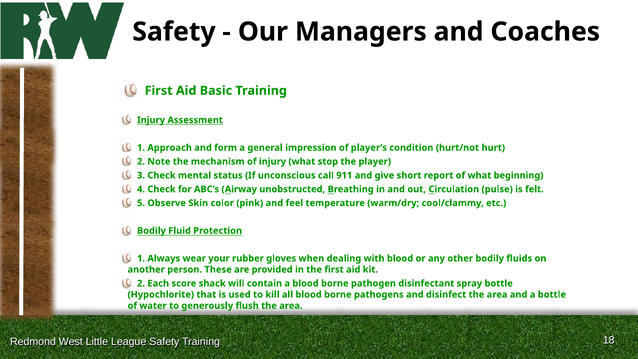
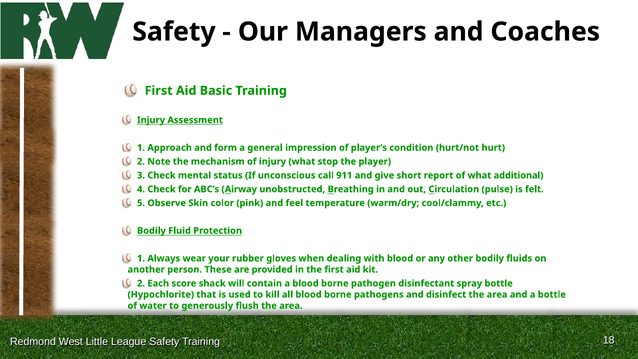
beginning: beginning -> additional (519, 175)
